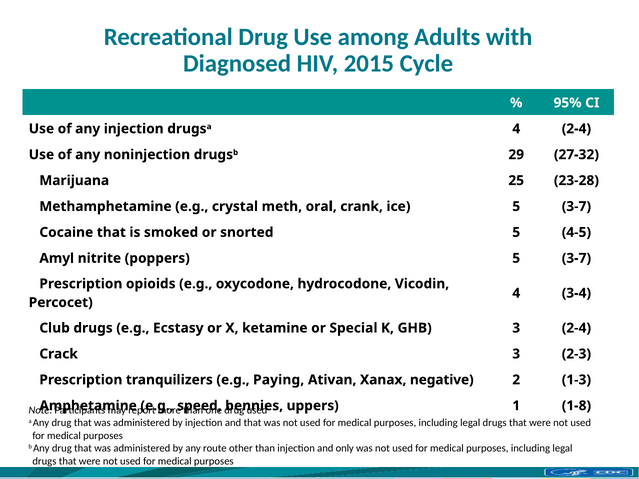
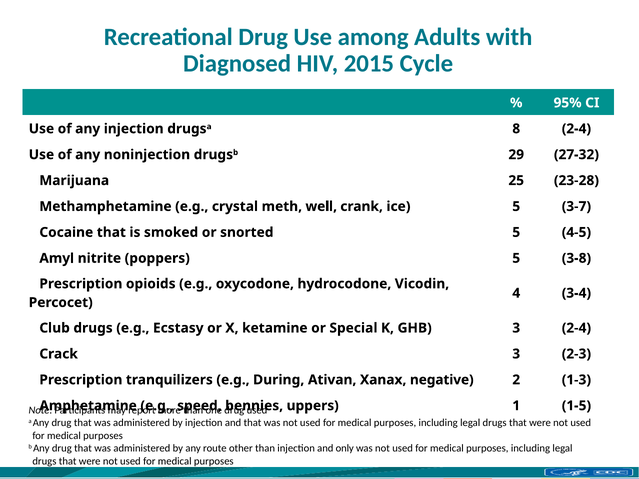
drugsa 4: 4 -> 8 (516, 129)
oral: oral -> well (321, 207)
poppers 5 3-7: 3-7 -> 3-8 (576, 258)
Paying: Paying -> During (279, 380)
1-8: 1-8 -> 1-5 (576, 406)
